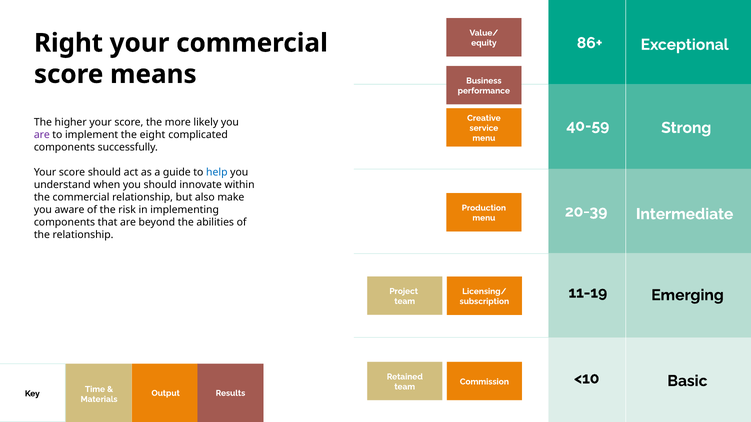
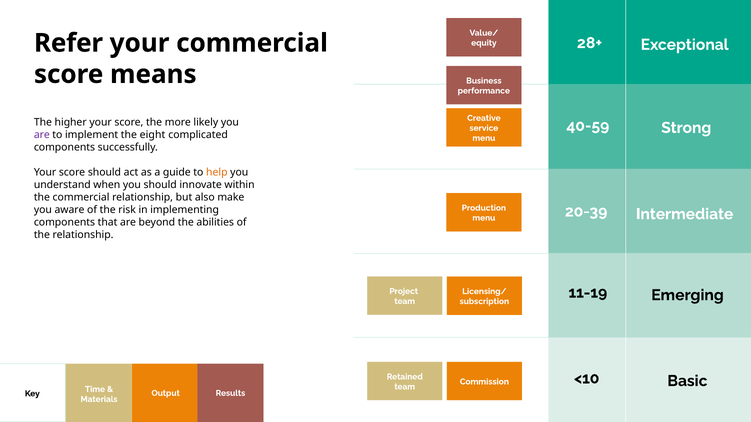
86+: 86+ -> 28+ (590, 43)
Right: Right -> Refer (68, 43)
help colour: blue -> orange (217, 173)
